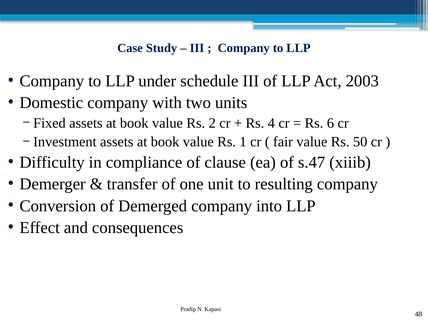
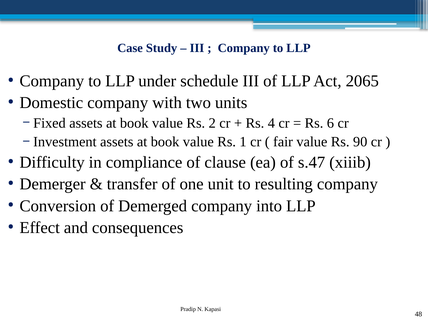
2003: 2003 -> 2065 (362, 81)
50: 50 -> 90 (360, 142)
